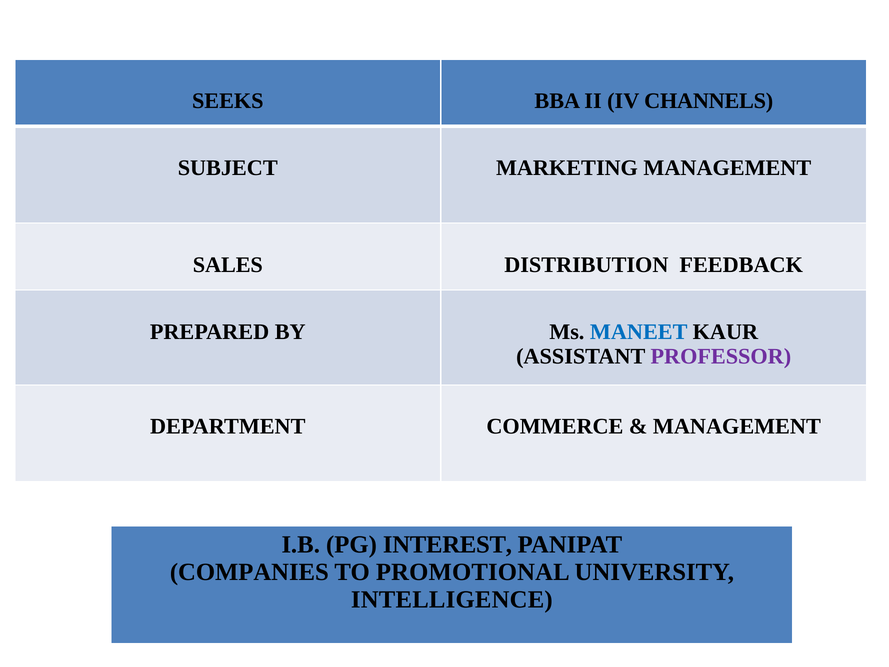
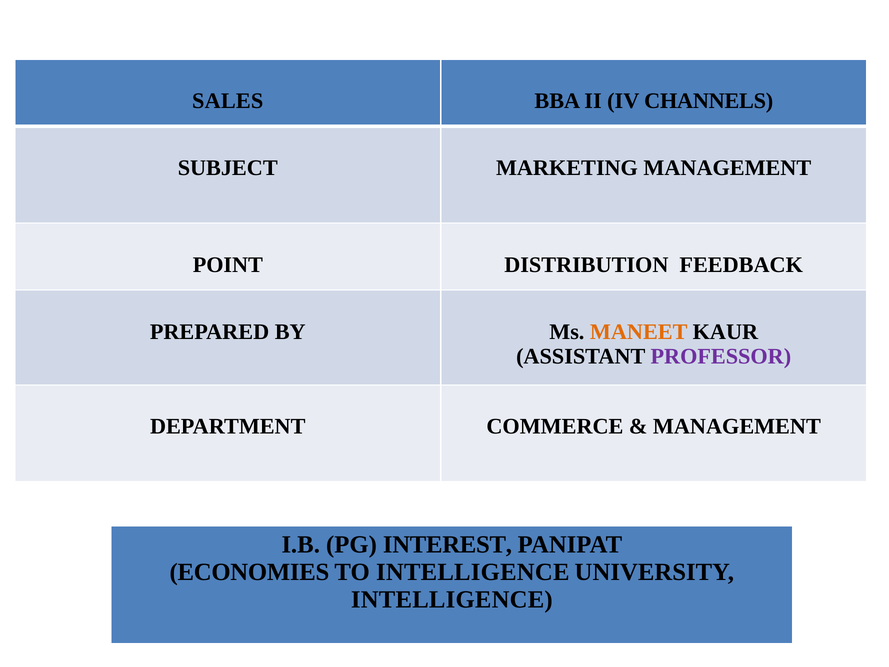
SEEKS: SEEKS -> SALES (228, 101)
SALES: SALES -> POINT (228, 265)
MANEET colour: blue -> orange (639, 332)
COMPANIES: COMPANIES -> ECONOMIES (249, 572)
TO PROMOTIONAL: PROMOTIONAL -> INTELLIGENCE (473, 572)
